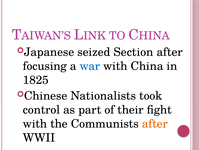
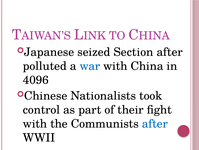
focusing: focusing -> polluted (45, 66)
1825: 1825 -> 4096 (36, 80)
after colour: orange -> blue (155, 123)
